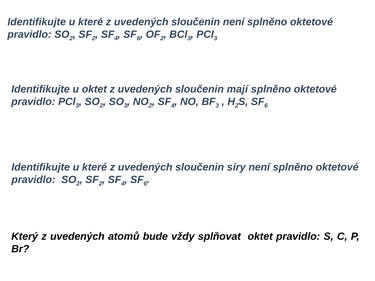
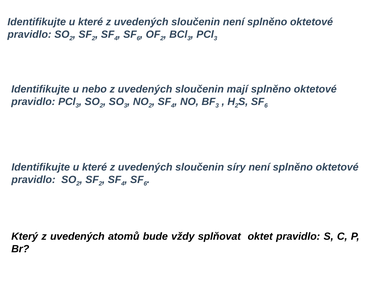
u oktet: oktet -> nebo (94, 89)
